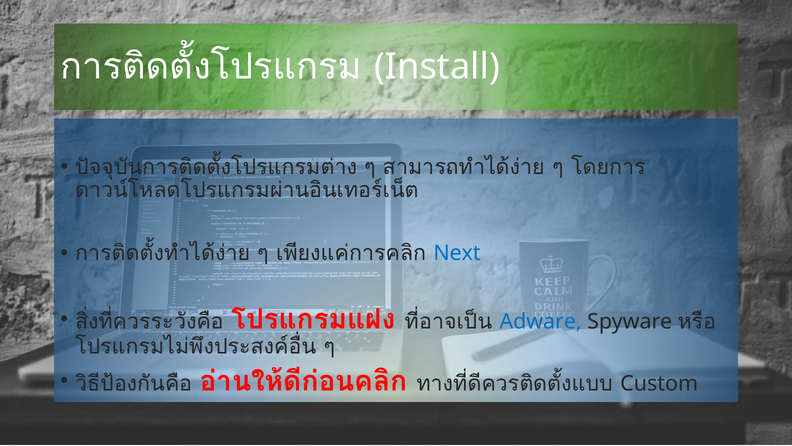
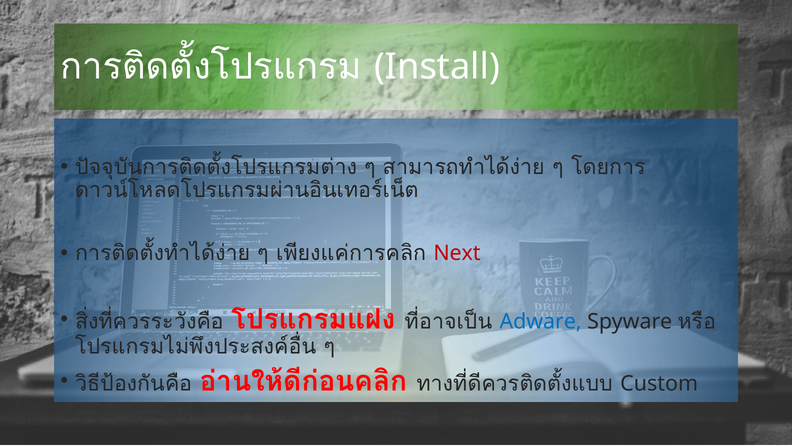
Next colour: blue -> red (457, 253)
